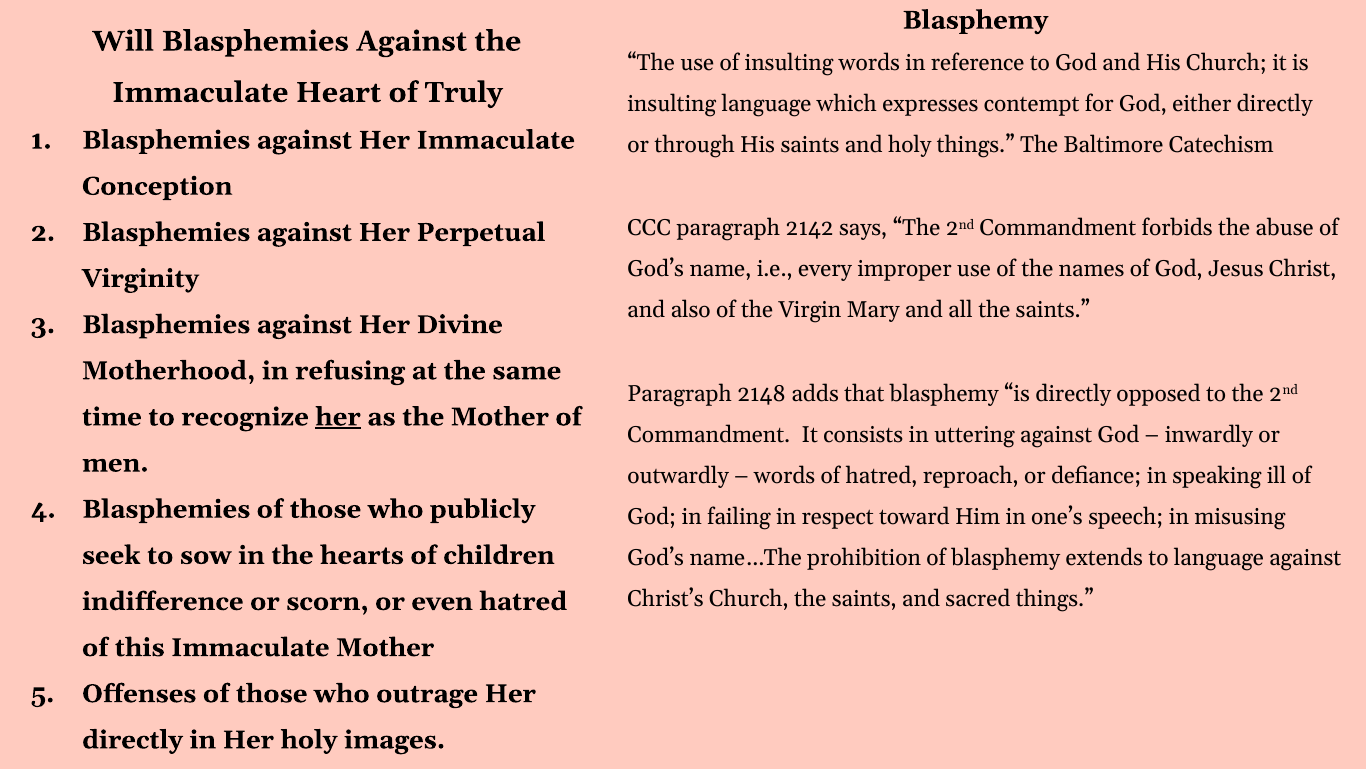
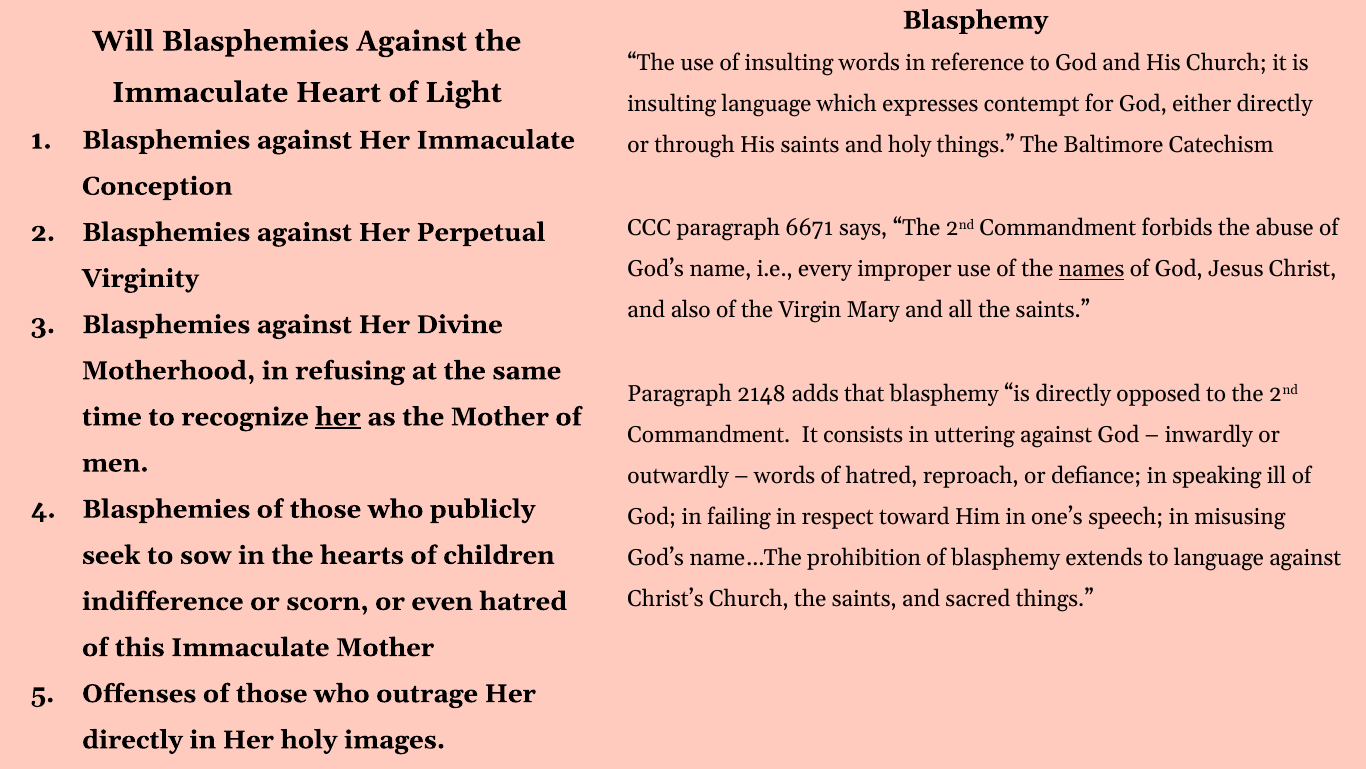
Truly: Truly -> Light (464, 92)
2142: 2142 -> 6671 (809, 228)
names underline: none -> present (1092, 269)
